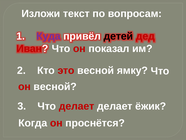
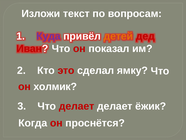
детей colour: black -> orange (118, 36)
это весной: весной -> сделал (96, 70)
он весной: весной -> холмик (55, 86)
